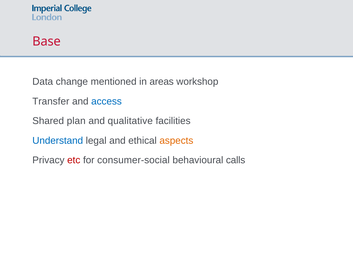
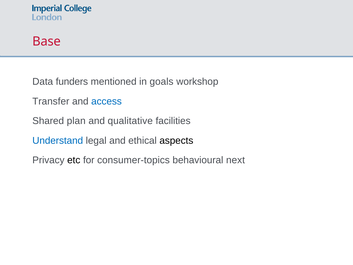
change: change -> funders (72, 82)
areas: areas -> goals (162, 82)
aspects colour: orange -> black (176, 140)
etc colour: red -> black (74, 160)
consumer-social: consumer-social -> consumer-topics (133, 160)
calls: calls -> next (236, 160)
